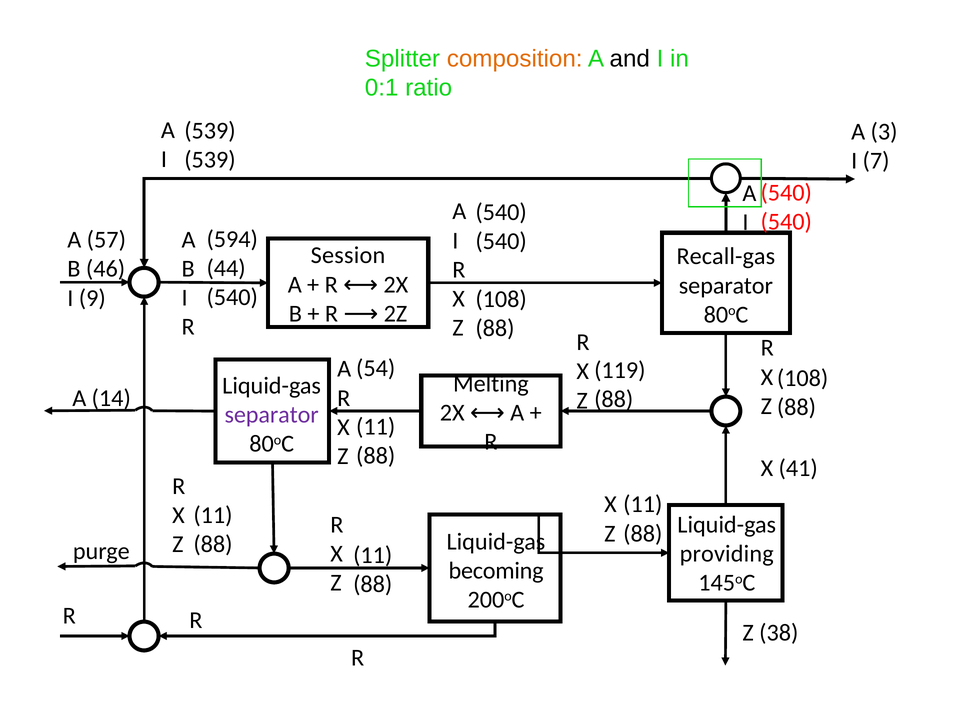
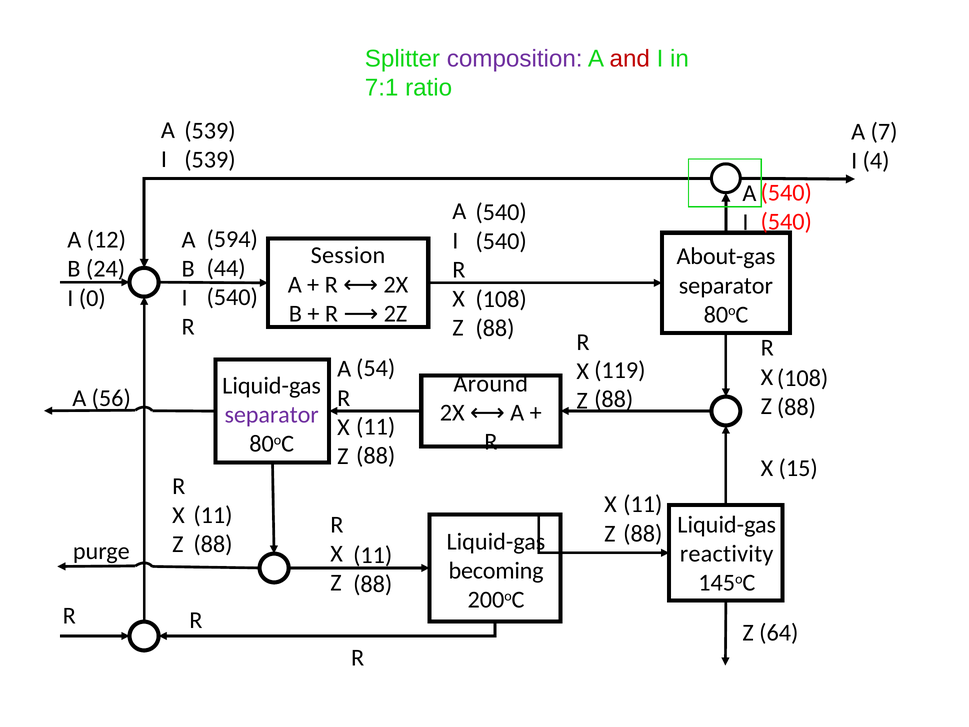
composition colour: orange -> purple (515, 59)
and colour: black -> red (630, 59)
0:1: 0:1 -> 7:1 (382, 88)
3: 3 -> 7 (884, 131)
7: 7 -> 4 (876, 161)
57: 57 -> 12 (106, 240)
Recall-gas: Recall-gas -> About-gas (726, 256)
46: 46 -> 24 (106, 269)
9: 9 -> 0 (92, 298)
Melting: Melting -> Around (491, 383)
14: 14 -> 56 (111, 398)
41: 41 -> 15 (798, 468)
providing: providing -> reactivity (727, 554)
38: 38 -> 64 (779, 633)
